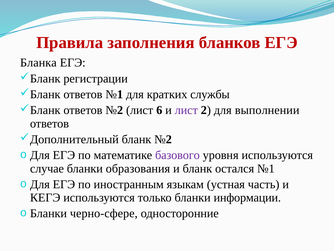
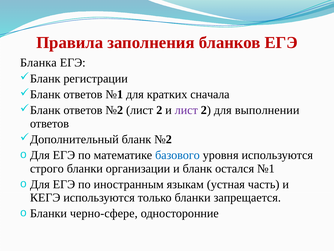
службы: службы -> сначала (210, 94)
№2 лист 6: 6 -> 2 (159, 110)
базового colour: purple -> blue (177, 155)
случае: случае -> строго (47, 168)
образования: образования -> организации (138, 168)
информации: информации -> запрещается (247, 197)
